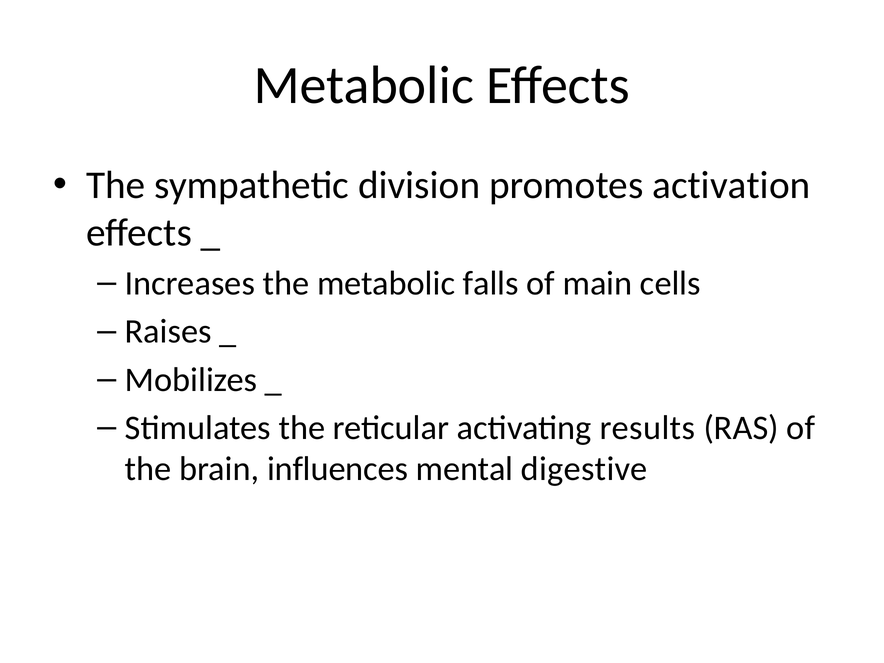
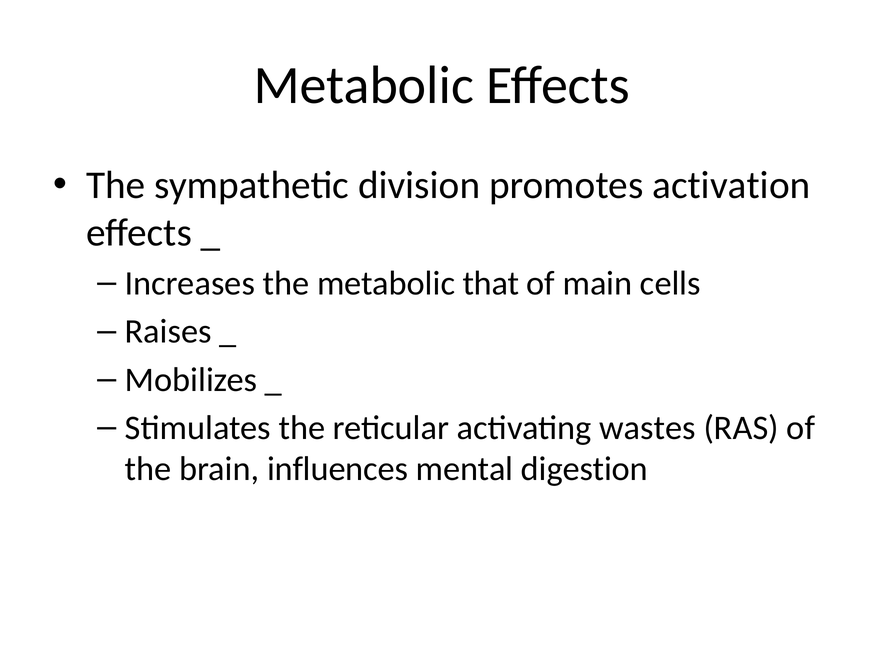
falls: falls -> that (491, 283)
results: results -> wastes (648, 428)
digestive: digestive -> digestion (584, 469)
